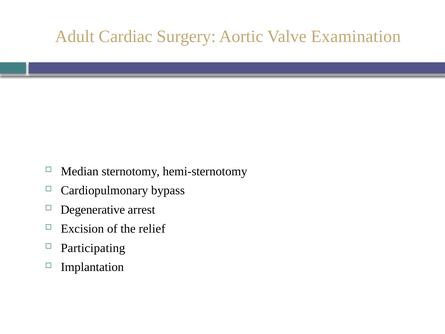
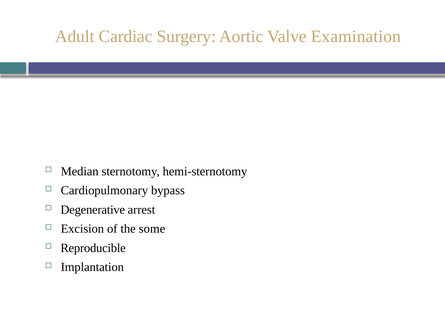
relief: relief -> some (152, 229)
Participating: Participating -> Reproducible (93, 248)
